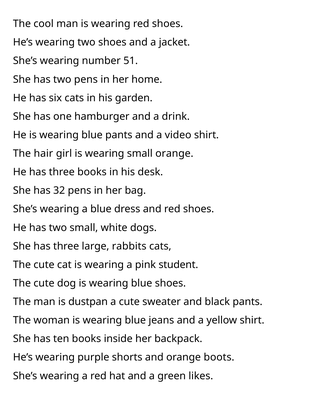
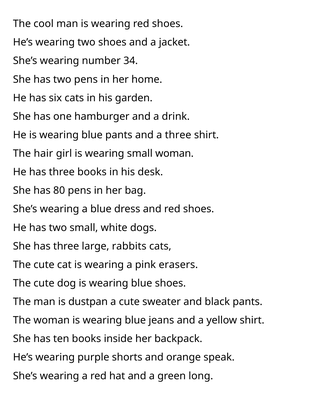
51: 51 -> 34 (131, 61)
a video: video -> three (178, 135)
small orange: orange -> woman (174, 153)
32: 32 -> 80 (59, 191)
student: student -> erasers (178, 265)
boots: boots -> speak (219, 357)
likes: likes -> long (201, 376)
